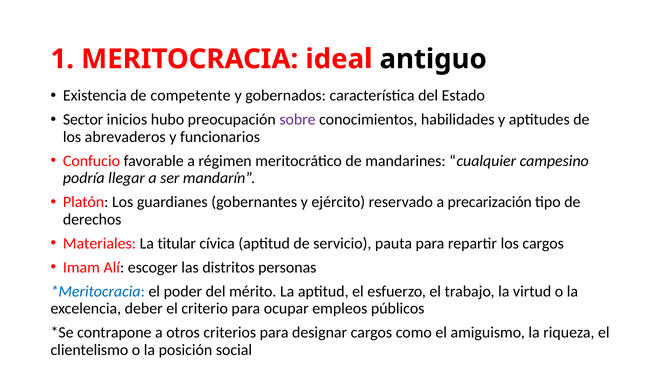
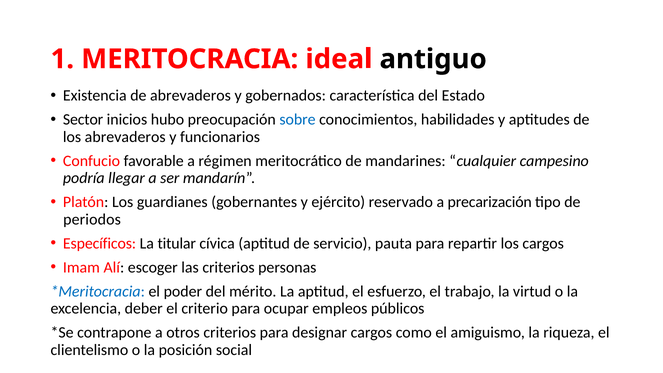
de competente: competente -> abrevaderos (191, 96)
sobre colour: purple -> blue (297, 120)
derechos: derechos -> periodos (92, 219)
Materiales: Materiales -> Específicos (100, 243)
las distritos: distritos -> criterios (229, 267)
